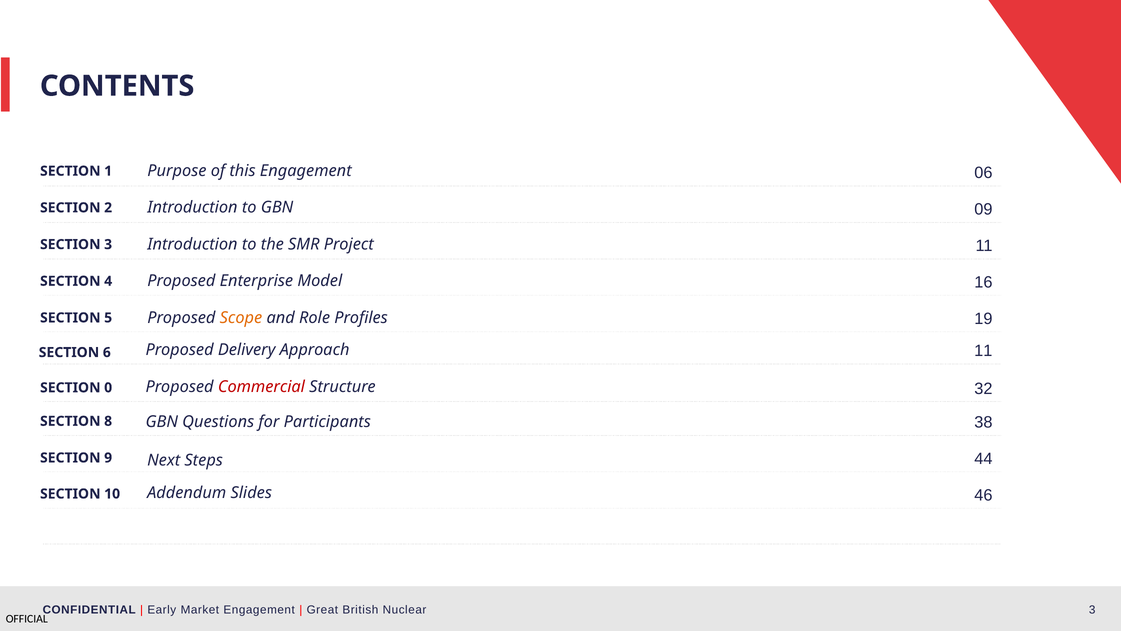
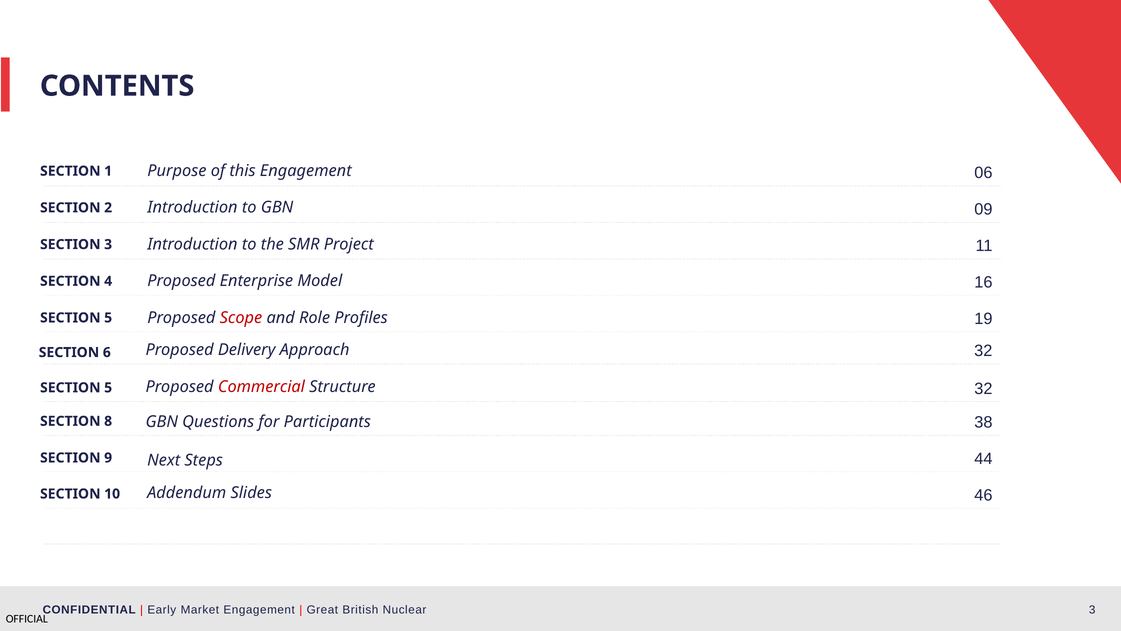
Scope colour: orange -> red (241, 317)
6 11: 11 -> 32 (983, 351)
0: 0 -> 5 (108, 387)
